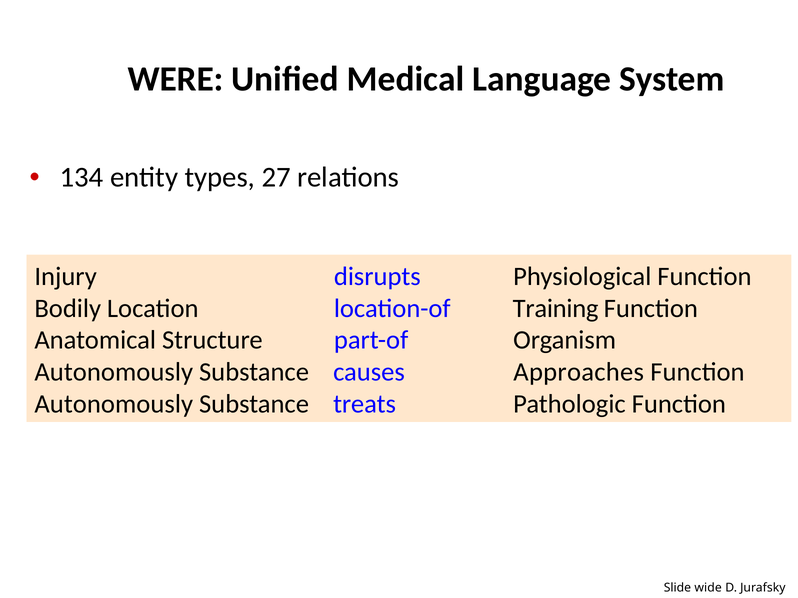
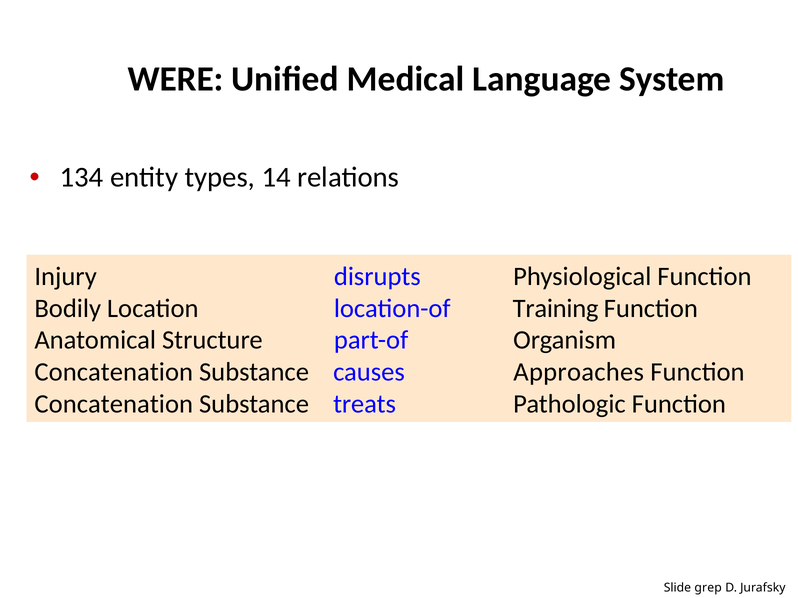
27: 27 -> 14 (276, 177)
Autonomously: Autonomously -> Concatenation (114, 372)
Autonomously: Autonomously -> Concatenation (114, 404)
wide: wide -> grep (708, 588)
